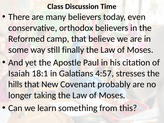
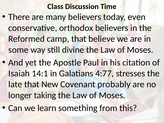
finally: finally -> divine (73, 50)
18:1: 18:1 -> 14:1 (40, 73)
4:57: 4:57 -> 4:77 (105, 73)
hills: hills -> late (15, 84)
